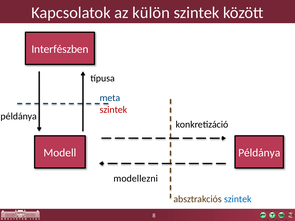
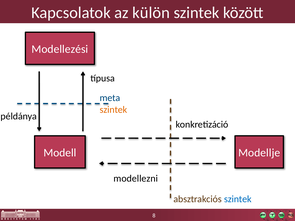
Interfészben: Interfészben -> Modellezési (60, 49)
szintek colour: red -> orange (113, 110)
Példánya: Példánya -> Modellje (259, 153)
